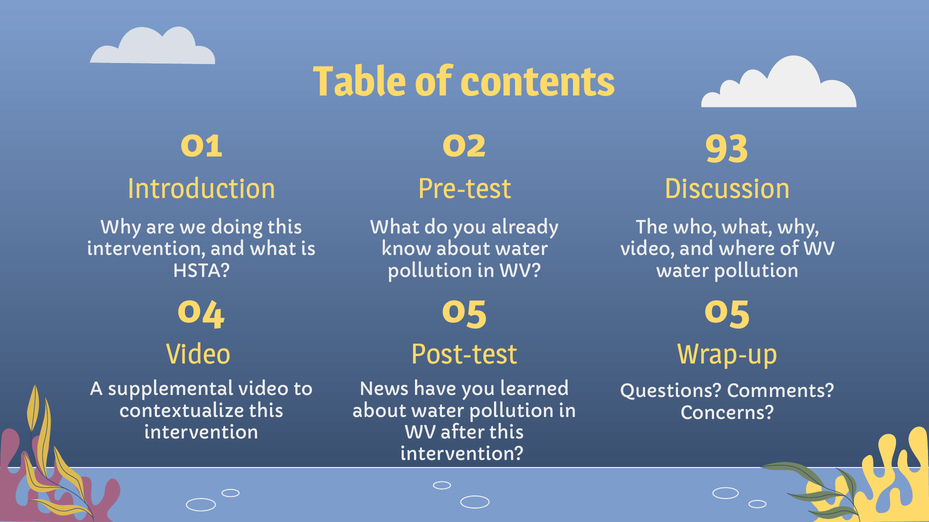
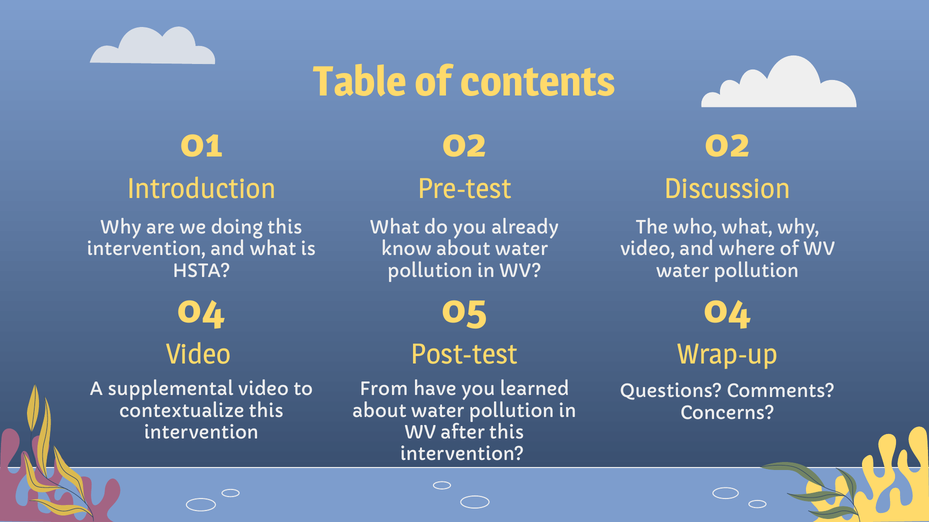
01 93: 93 -> 02 (727, 143)
04 05: 05 -> 04 (728, 310)
News: News -> From (384, 390)
